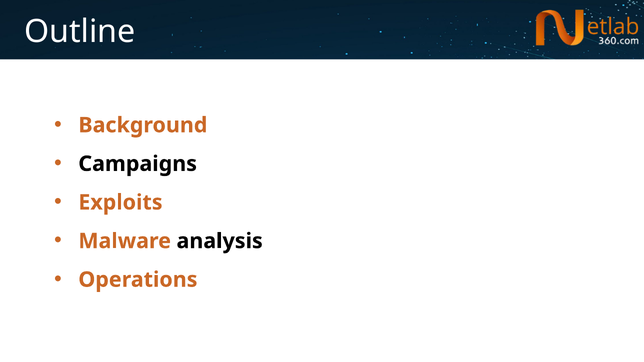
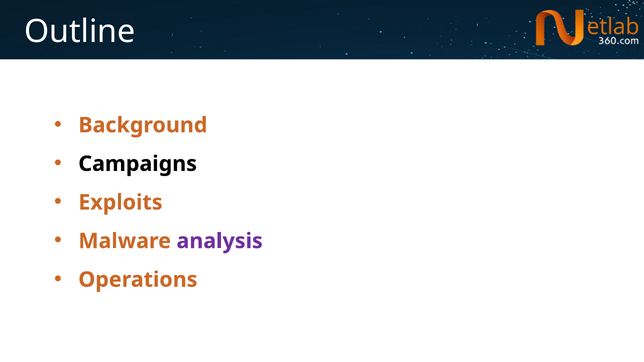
analysis colour: black -> purple (220, 241)
